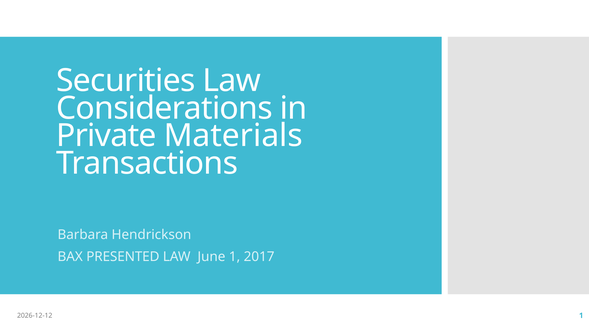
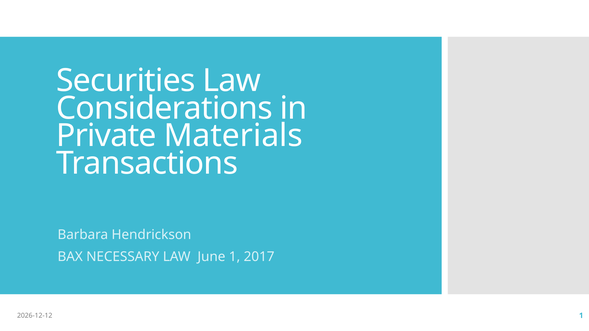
PRESENTED: PRESENTED -> NECESSARY (123, 257)
